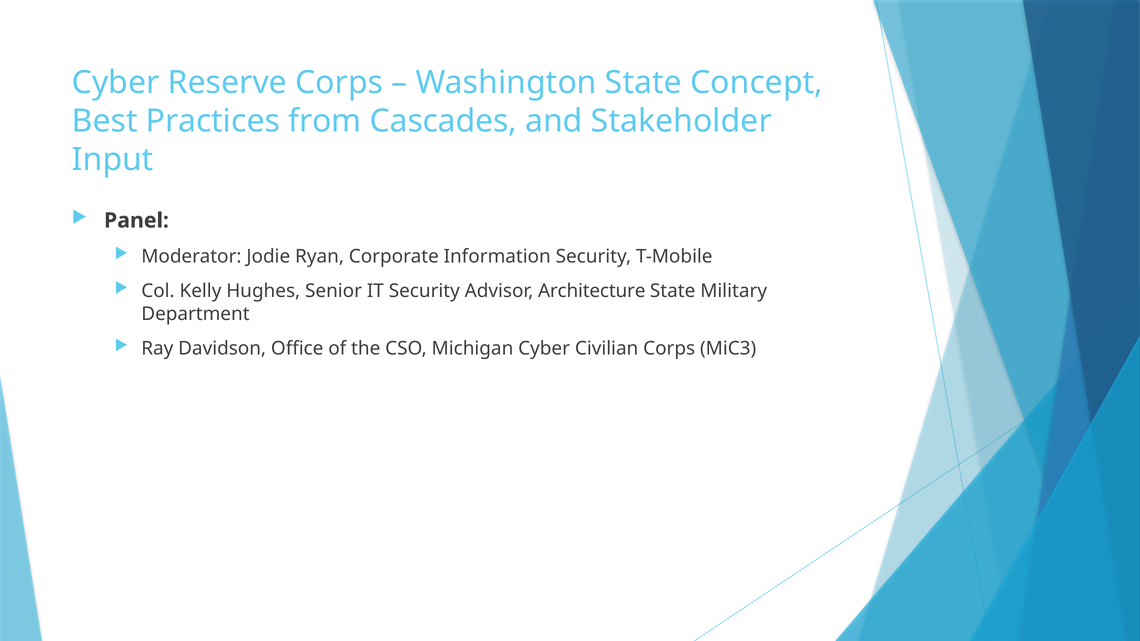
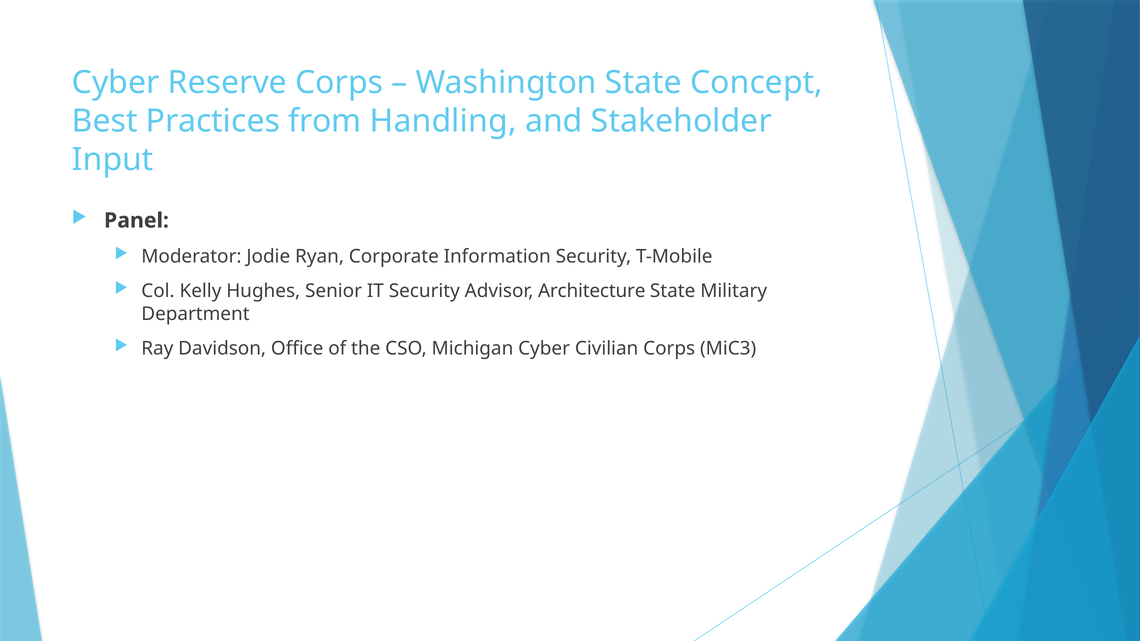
Cascades: Cascades -> Handling (443, 121)
